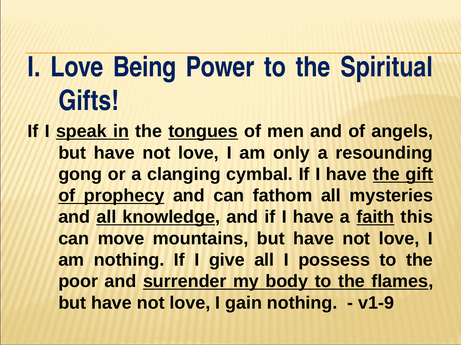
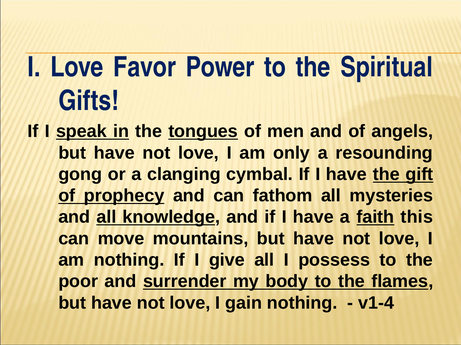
Being: Being -> Favor (145, 67)
v1-9: v1-9 -> v1-4 (376, 303)
